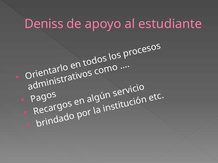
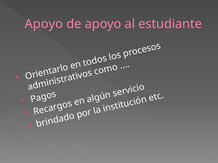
Deniss: Deniss -> Apoyo (44, 24)
